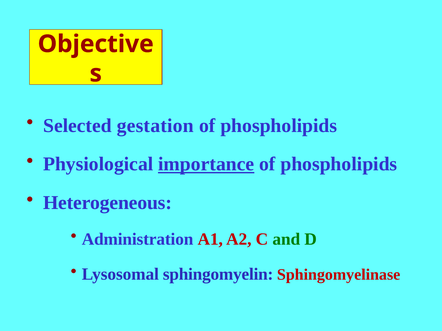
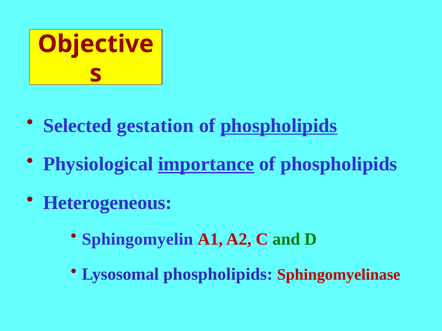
phospholipids underline: none -> present (279, 126)
Administration: Administration -> Sphingomyelin (137, 239)
Lysosomal sphingomyelin: sphingomyelin -> phospholipids (218, 275)
